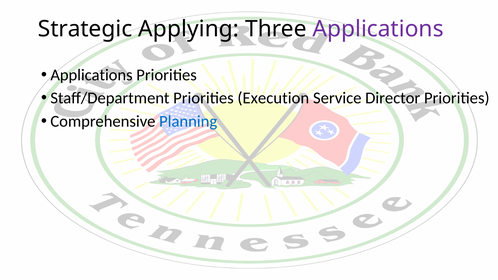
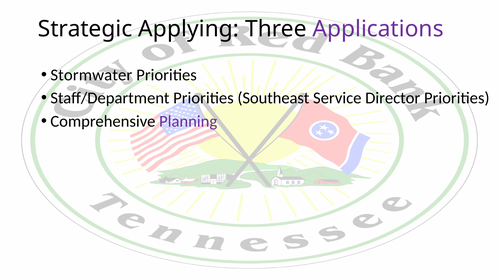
Applications: Applications -> Stormwater (91, 75)
Execution: Execution -> Southeast (273, 98)
Planning colour: blue -> purple (188, 121)
